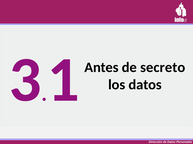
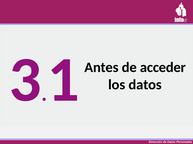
secreto: secreto -> acceder (163, 68)
